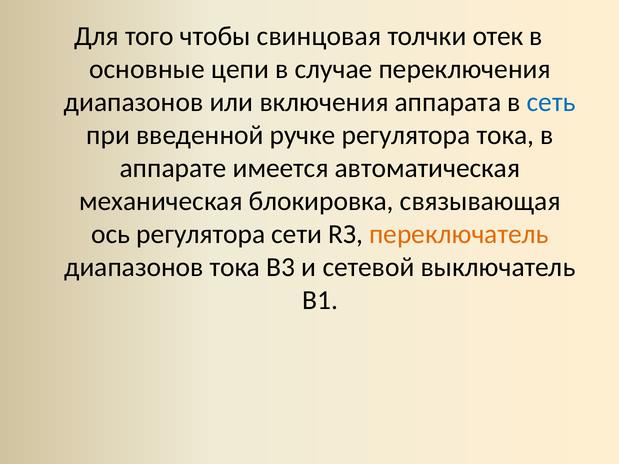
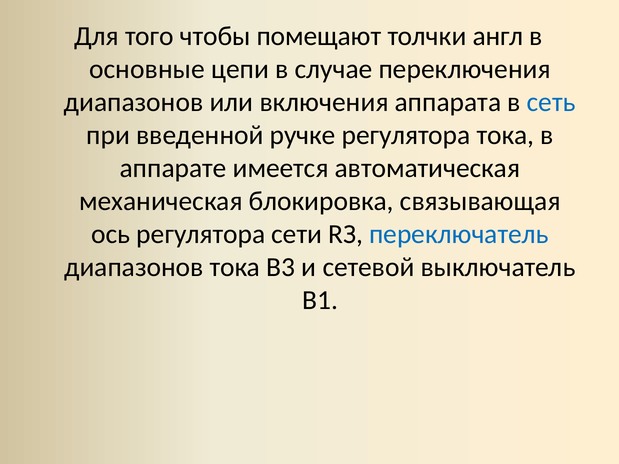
свинцовая: свинцовая -> помещают (319, 36)
отек: отек -> англ (498, 36)
переключатель colour: orange -> blue (459, 234)
